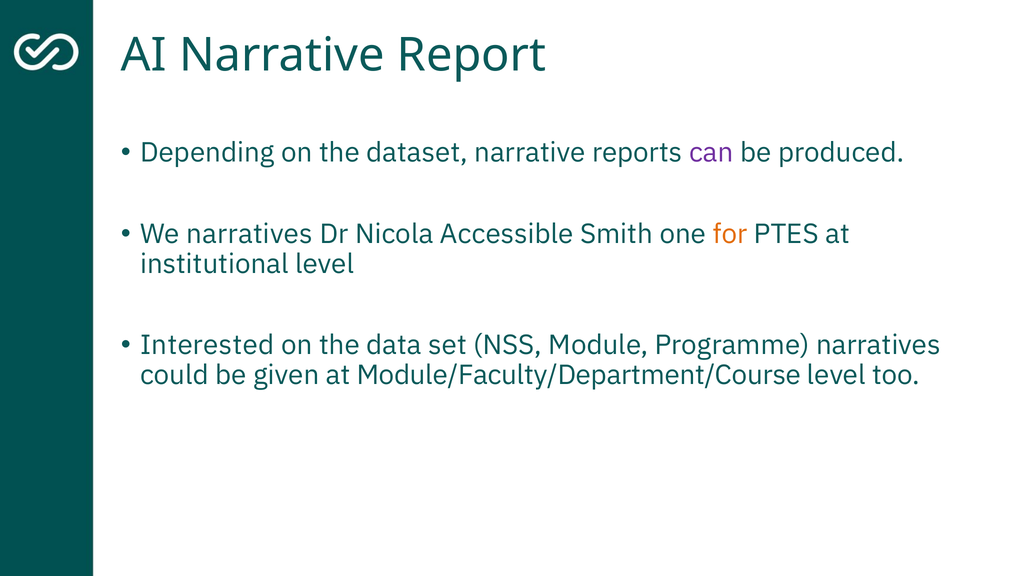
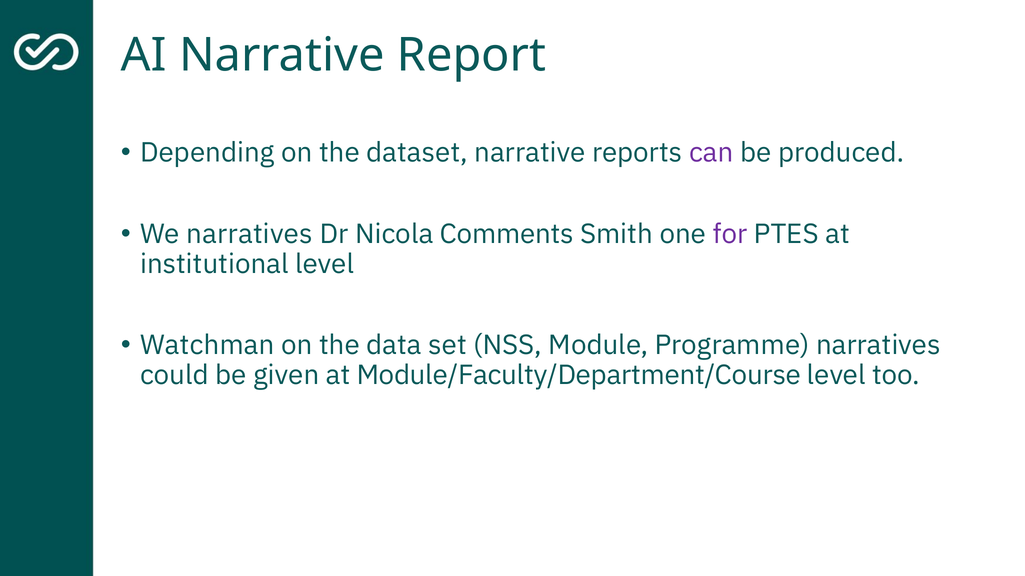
Accessible: Accessible -> Comments (507, 234)
for colour: orange -> purple (730, 234)
Interested: Interested -> Watchman (207, 345)
